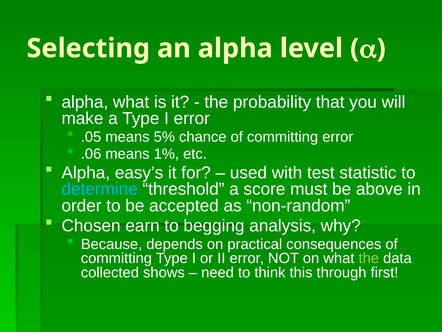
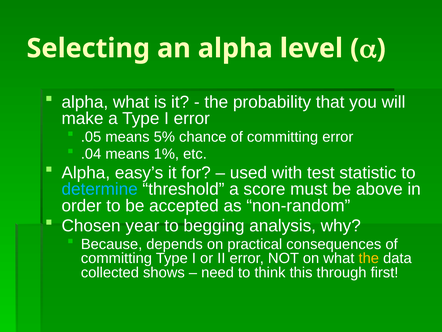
.06: .06 -> .04 (91, 154)
earn: earn -> year (142, 225)
the colour: light green -> yellow (369, 258)
